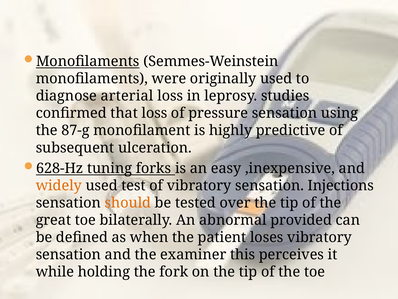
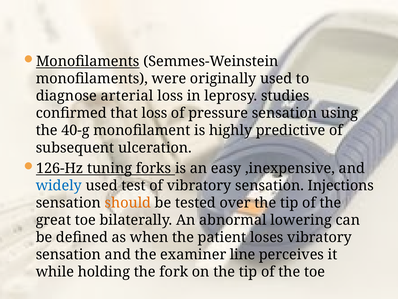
87-g: 87-g -> 40-g (75, 130)
628-Hz: 628-Hz -> 126-Hz (60, 168)
widely colour: orange -> blue (59, 185)
provided: provided -> lowering (301, 220)
this: this -> line (243, 254)
